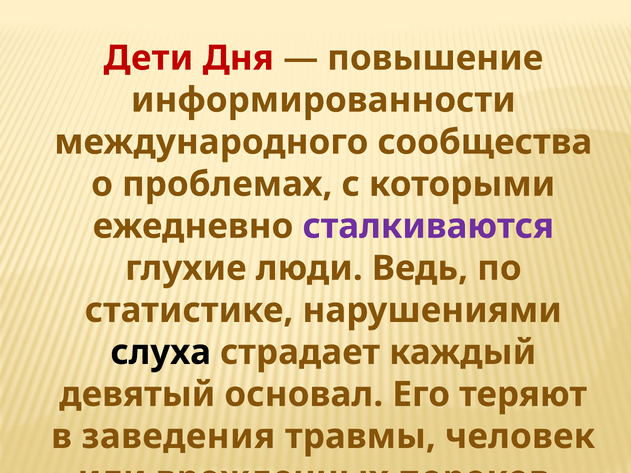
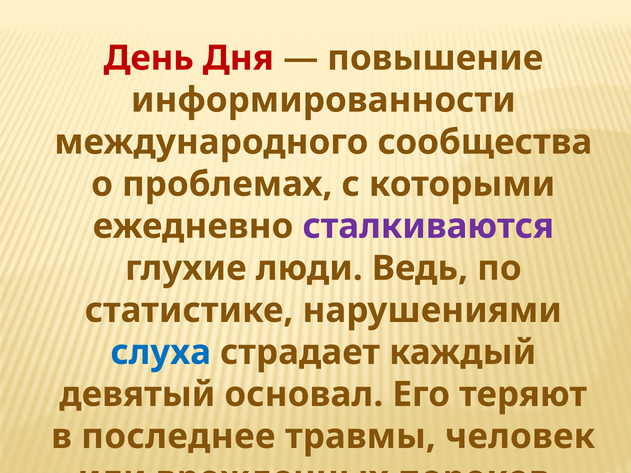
Дети: Дети -> День (149, 58)
слуха colour: black -> blue (161, 353)
заведения: заведения -> последнее (178, 437)
